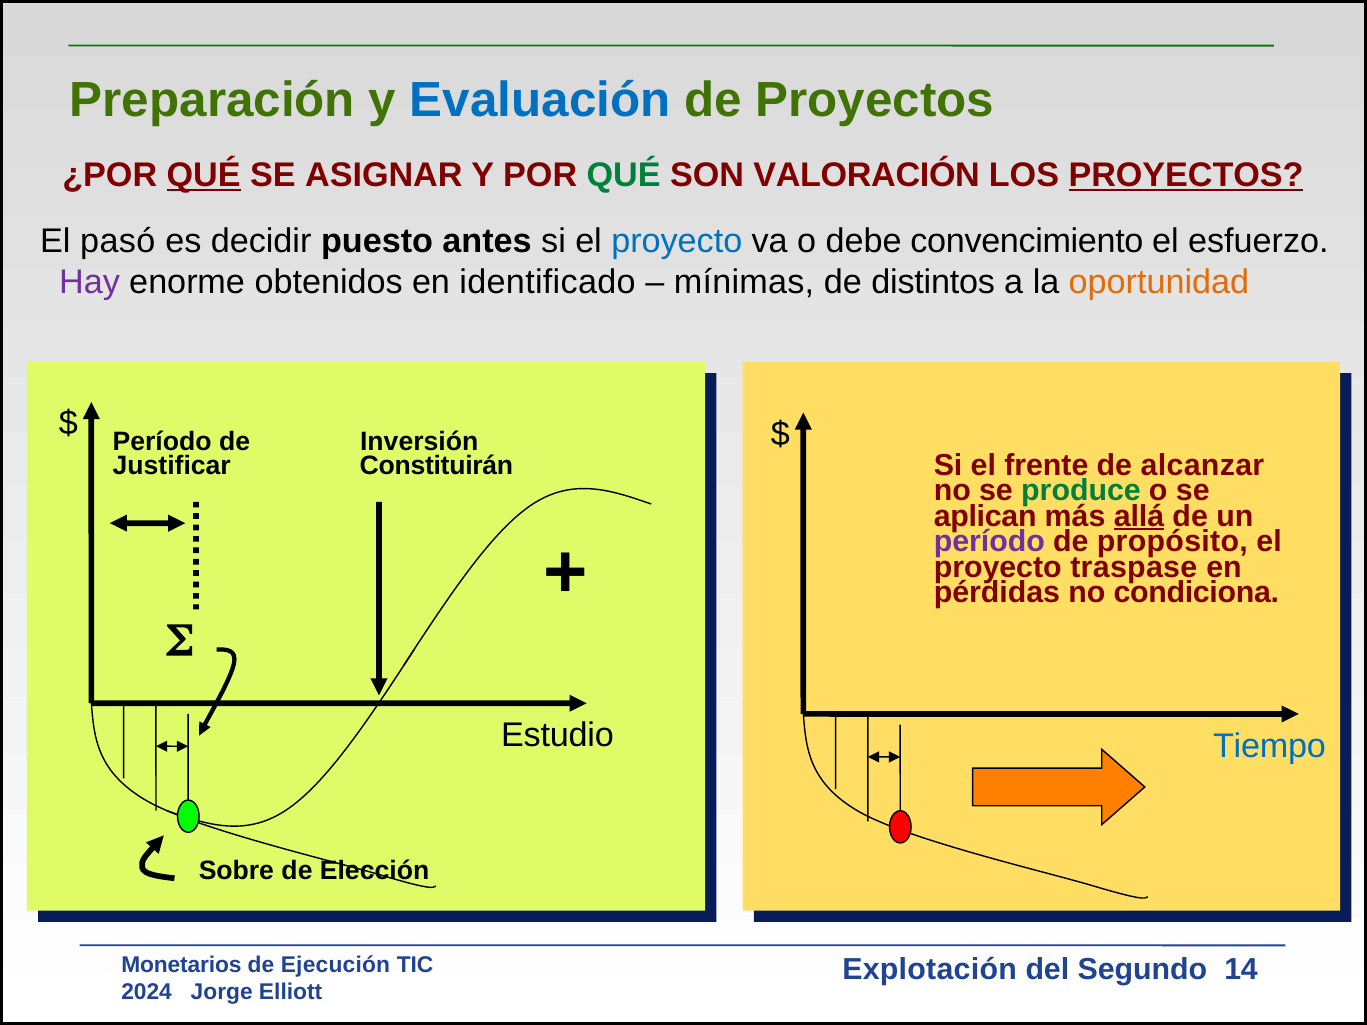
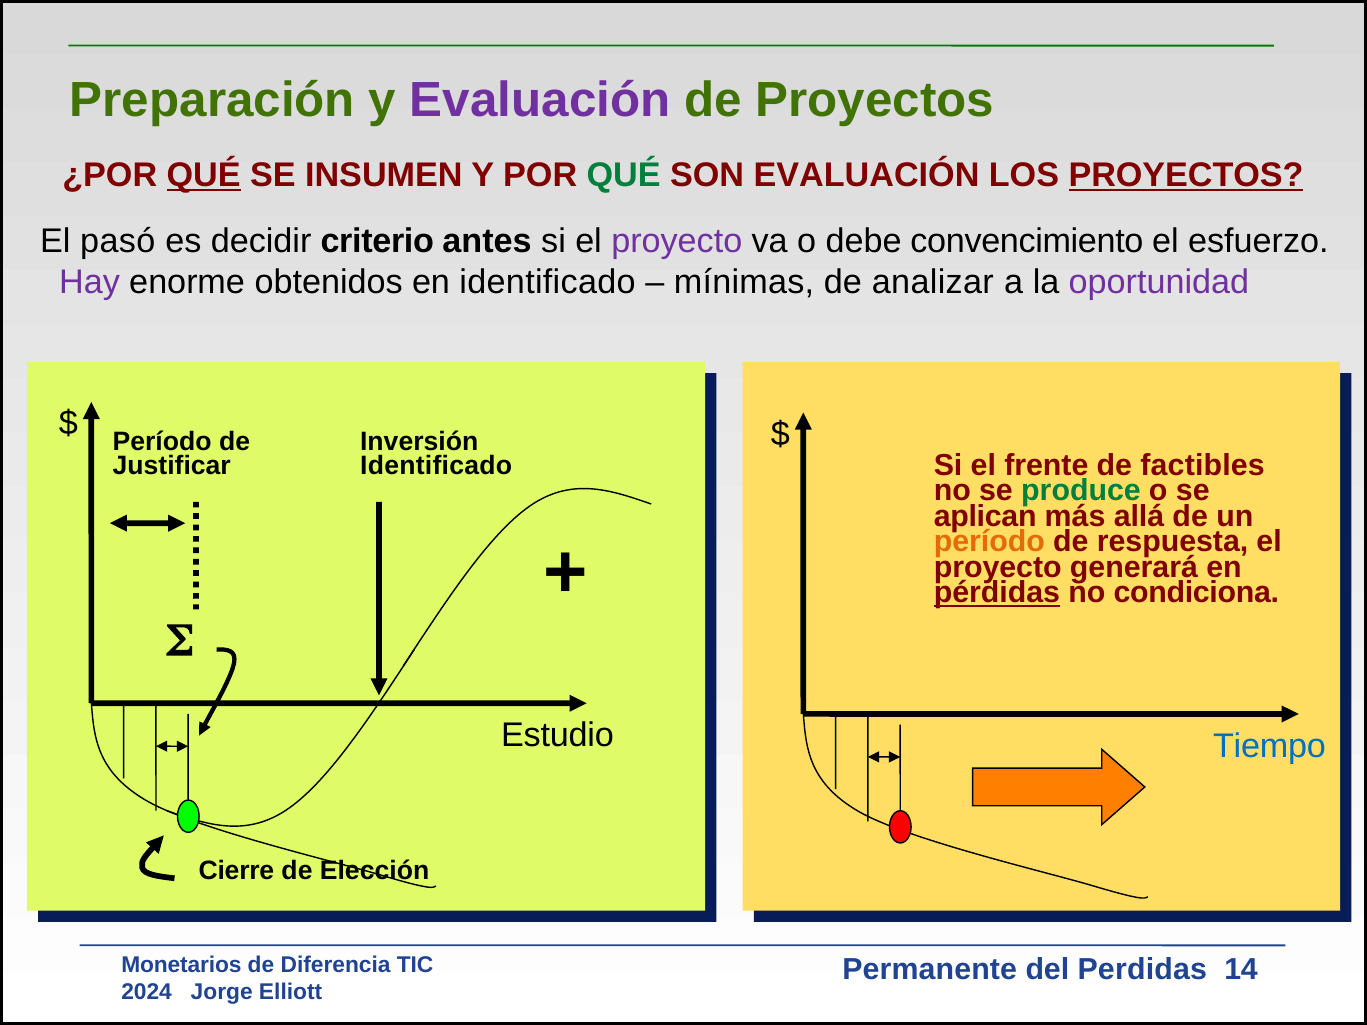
Evaluación colour: blue -> purple (540, 100)
ASIGNAR: ASIGNAR -> INSUMEN (384, 175)
SON VALORACIÓN: VALORACIÓN -> EVALUACIÓN (866, 175)
puesto: puesto -> criterio (377, 242)
proyecto colour: blue -> purple (677, 242)
distintos: distintos -> analizar (933, 283)
oportunidad colour: orange -> purple (1159, 283)
alcanzar: alcanzar -> factibles (1203, 465)
Constituirán: Constituirán -> Identificado (436, 466)
allá underline: present -> none (1139, 516)
período colour: purple -> orange (989, 542)
propósito: propósito -> respuesta (1173, 542)
traspase: traspase -> generará (1134, 567)
pérdidas underline: none -> present (997, 593)
Sobre: Sobre -> Cierre (236, 871)
Ejecución: Ejecución -> Diferencia (336, 965)
Explotación: Explotación -> Permanente (930, 970)
Segundo: Segundo -> Perdidas (1142, 970)
